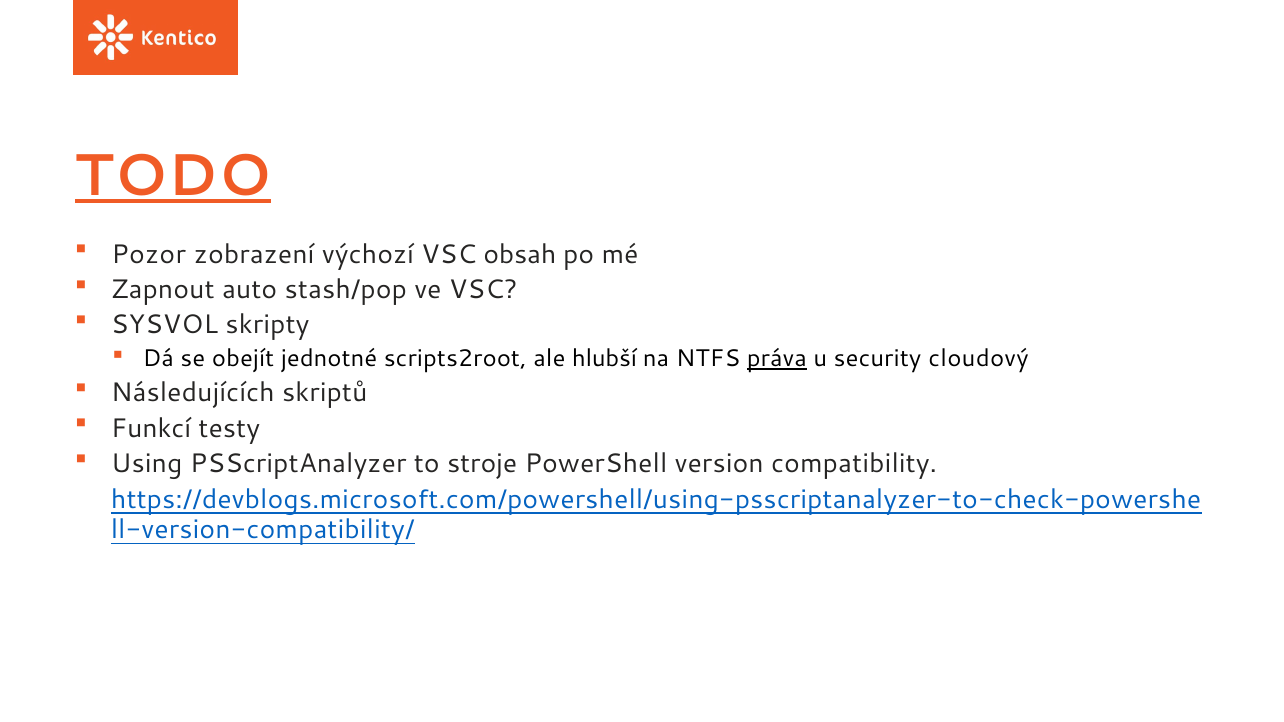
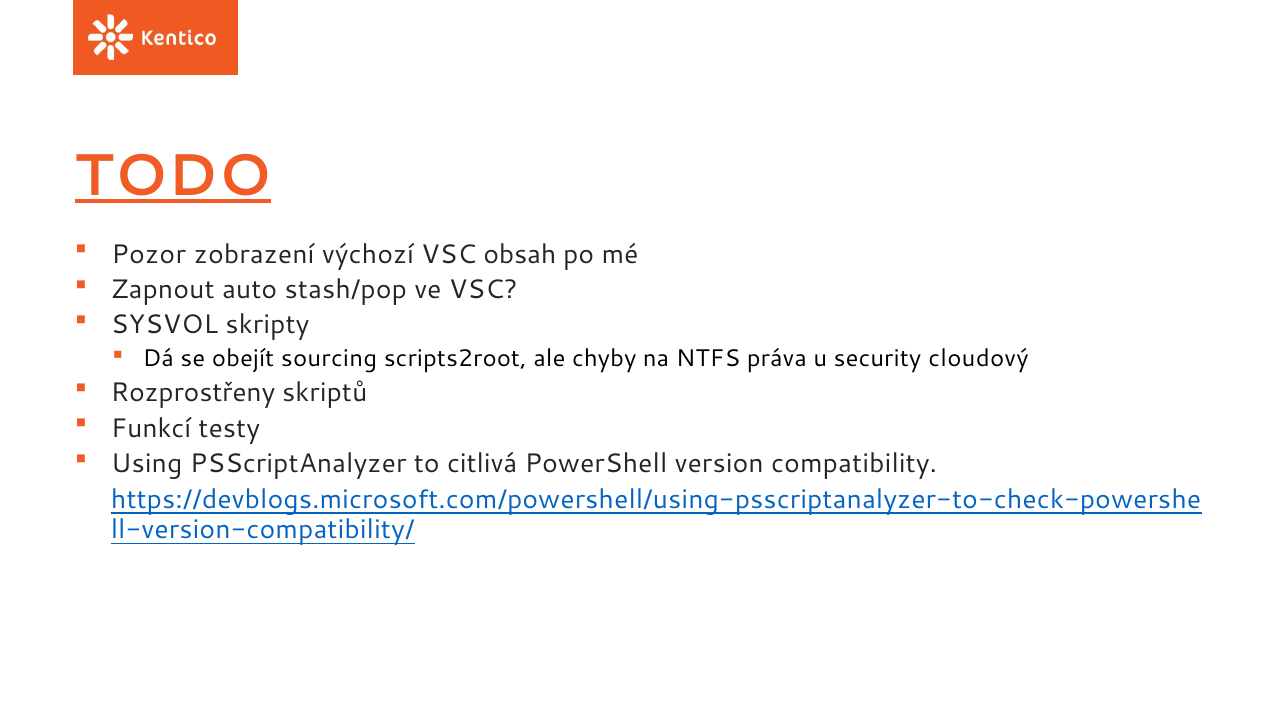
jednotné: jednotné -> sourcing (329, 359)
hlubší: hlubší -> chyby (604, 359)
práva underline: present -> none (777, 359)
Následujících: Následujících -> Rozprostřeny (193, 393)
stroje: stroje -> citlivá (482, 464)
